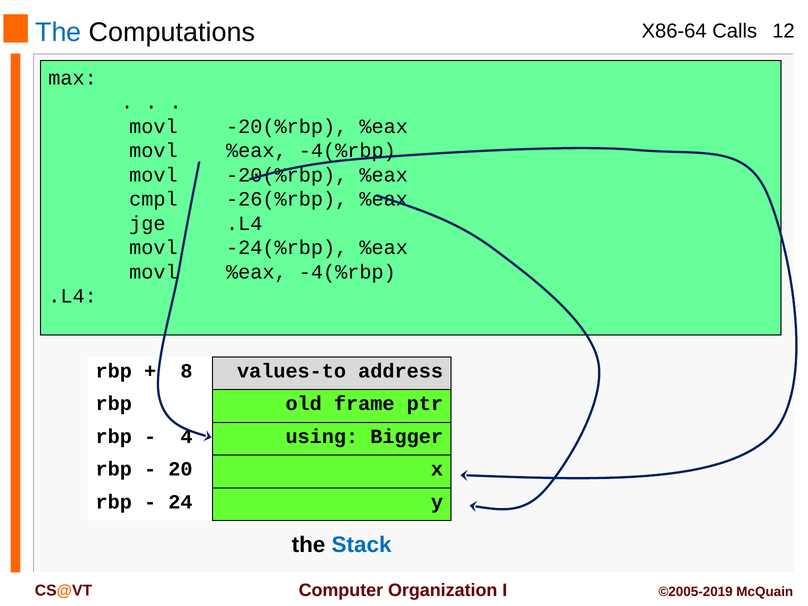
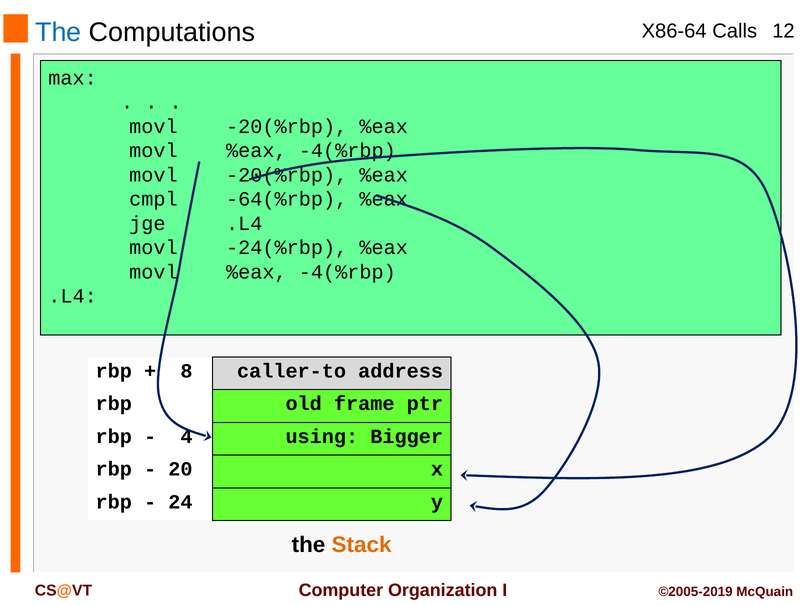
-26(%rbp: -26(%rbp -> -64(%rbp (287, 199)
values-to: values-to -> caller-to (292, 371)
Stack colour: blue -> orange (362, 545)
